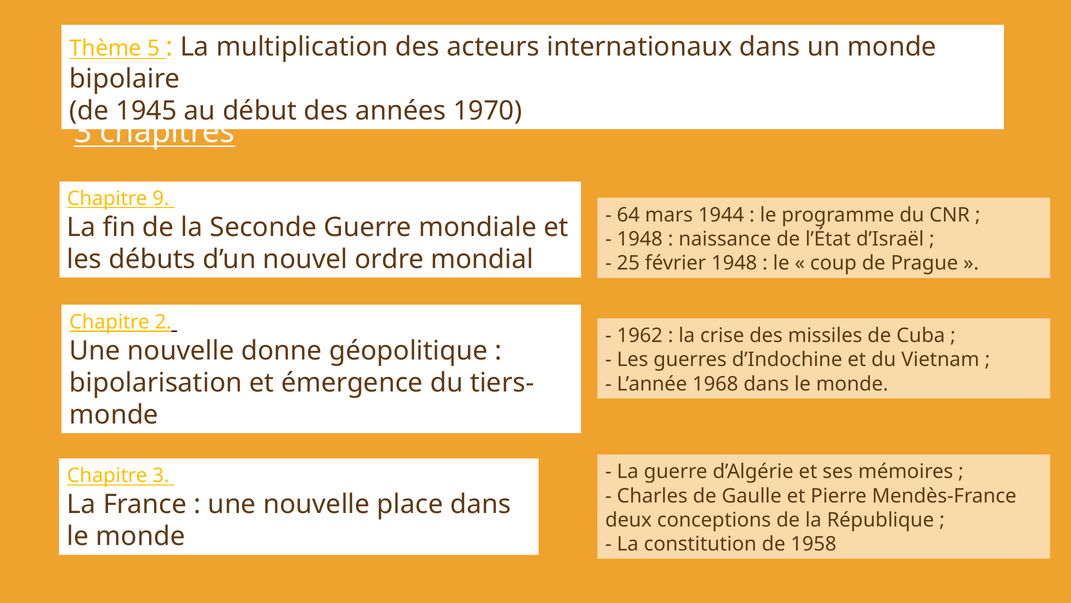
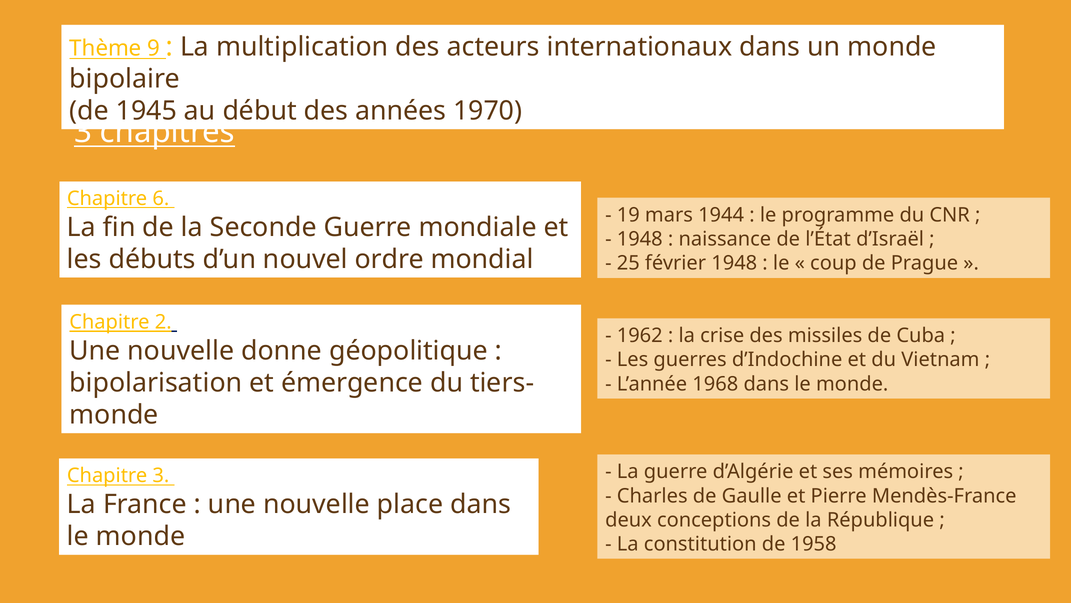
5: 5 -> 9 (154, 48)
9: 9 -> 6 (161, 198)
64: 64 -> 19 (628, 215)
